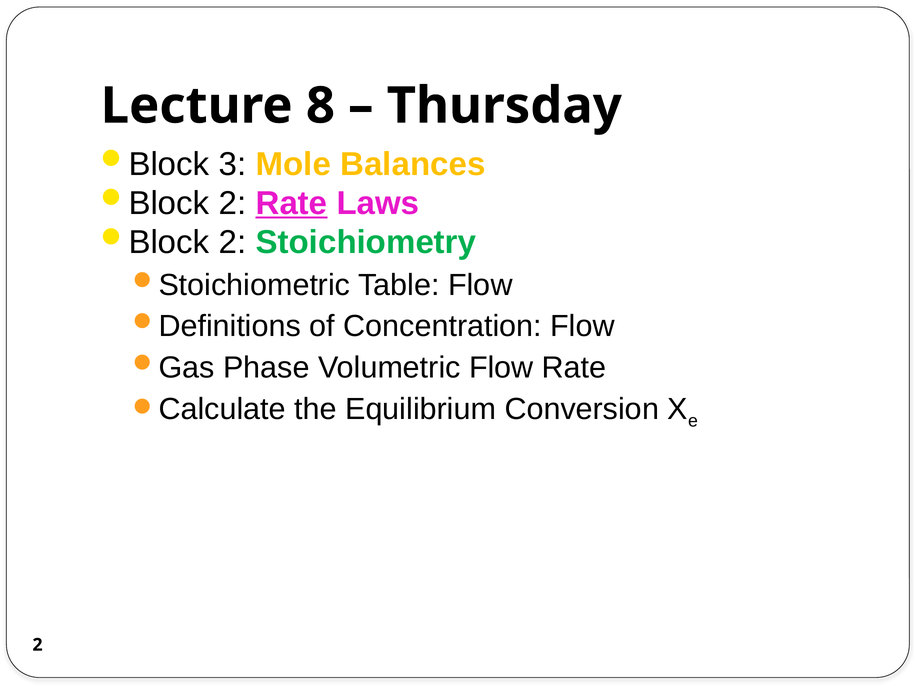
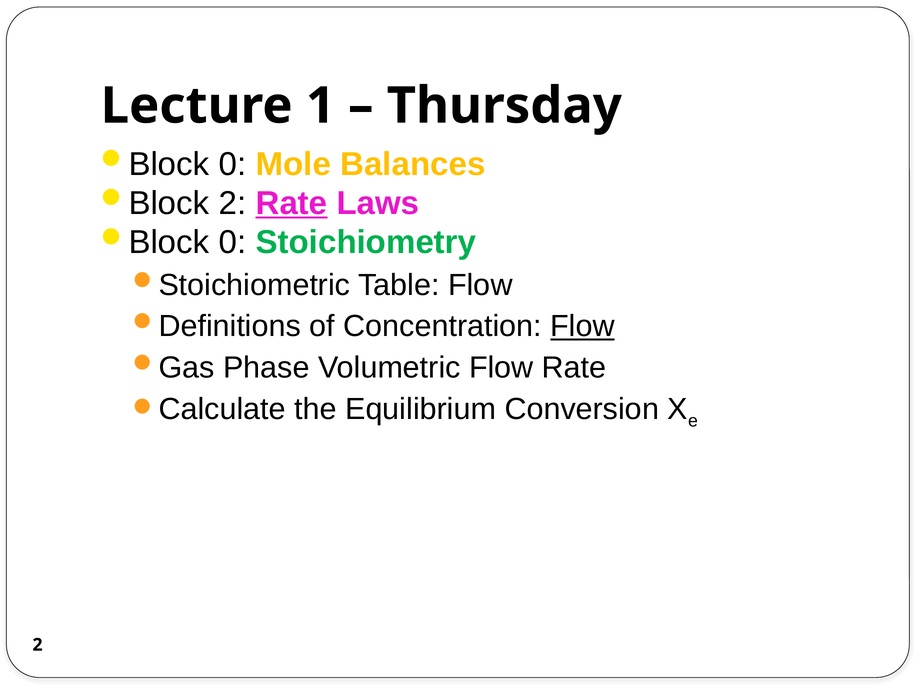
8: 8 -> 1 (320, 106)
3: 3 -> 0 (232, 164)
2: 2 -> 0 (232, 243)
Flow underline: none -> present (583, 326)
